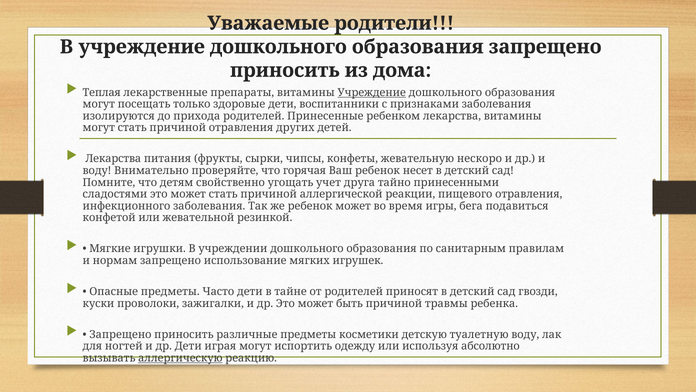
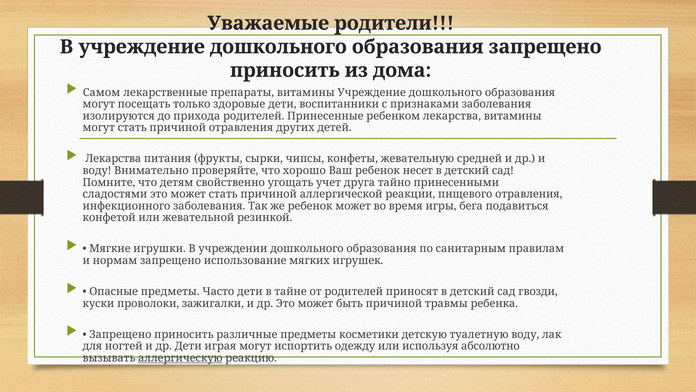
Теплая: Теплая -> Самом (102, 92)
Учреждение underline: present -> none (372, 92)
нескоро: нескоро -> средней (479, 159)
горячая: горячая -> хорошо (304, 170)
